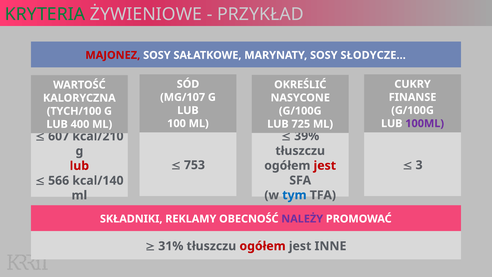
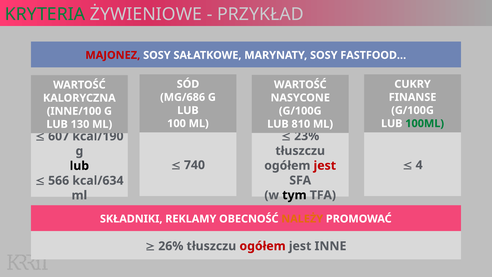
SŁODYCZE…: SŁODYCZE… -> FASTFOOD… (373, 55)
OKREŚLIĆ: OKREŚLIĆ -> WARTOŚĆ (300, 85)
MG/107: MG/107 -> MG/686 (183, 97)
TYCH/100: TYCH/100 -> INNE/100 (74, 111)
100ML colour: purple -> green (425, 123)
725: 725 -> 810 (301, 124)
400: 400 -> 130 (80, 124)
39%: 39% -> 23% (307, 136)
kcal/210: kcal/210 -> kcal/190 (98, 136)
753: 753 -> 740 (194, 165)
3: 3 -> 4 (419, 165)
lub colour: red -> black (79, 166)
kcal/140: kcal/140 -> kcal/634 (98, 180)
tym colour: blue -> black (294, 195)
NALEŻY colour: purple -> orange (302, 219)
31%: 31% -> 26% (171, 246)
